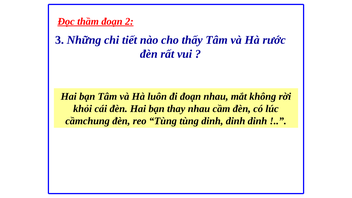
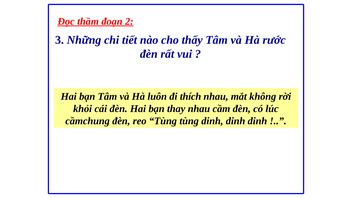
đi đoạn: đoạn -> thích (191, 96)
